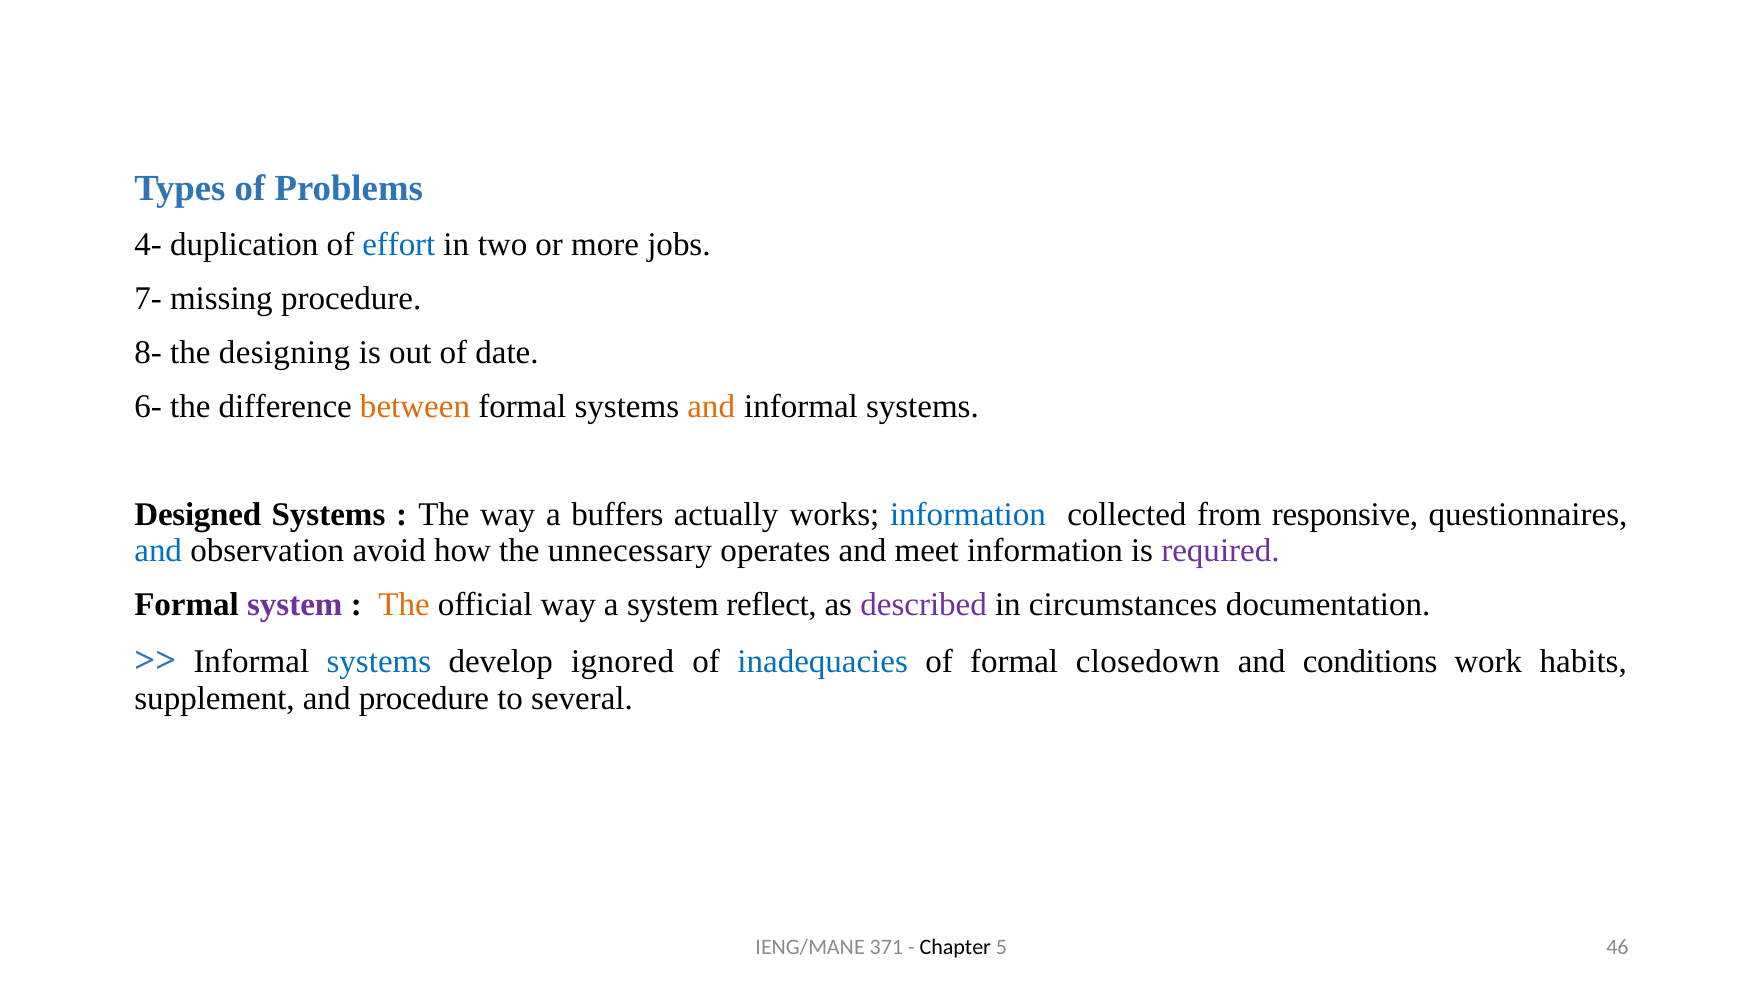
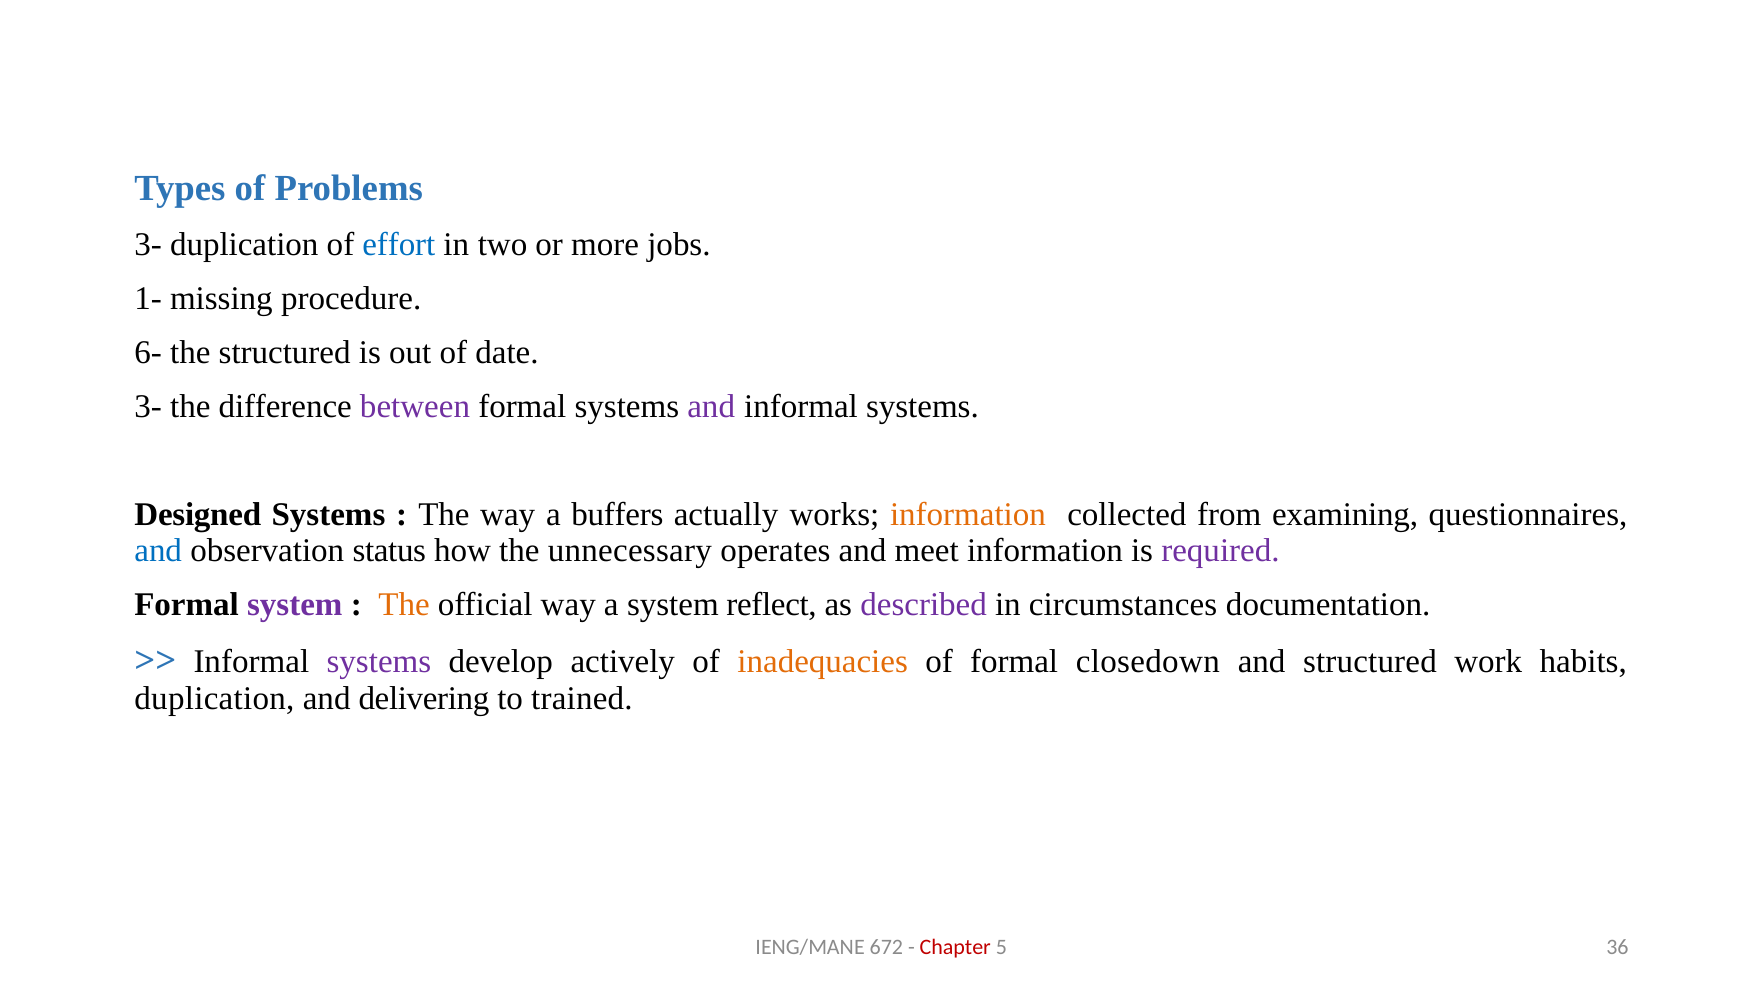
4-: 4- -> 3- (148, 244)
7-: 7- -> 1- (148, 298)
8-: 8- -> 6- (148, 352)
the designing: designing -> structured (285, 352)
6-: 6- -> 3- (148, 407)
between colour: orange -> purple (415, 407)
and colour: orange -> purple (711, 407)
information colour: blue -> orange (968, 515)
responsive: responsive -> examining (1345, 515)
avoid: avoid -> status (389, 550)
systems colour: blue -> purple (379, 662)
ignored: ignored -> actively (623, 662)
inadequacies colour: blue -> orange (823, 662)
and conditions: conditions -> structured (1370, 662)
supplement: supplement -> duplication (214, 698)
and procedure: procedure -> delivering (424, 698)
several: several -> trained (582, 698)
371: 371 -> 672 (886, 947)
Chapter colour: black -> red (955, 947)
46: 46 -> 36 (1617, 947)
